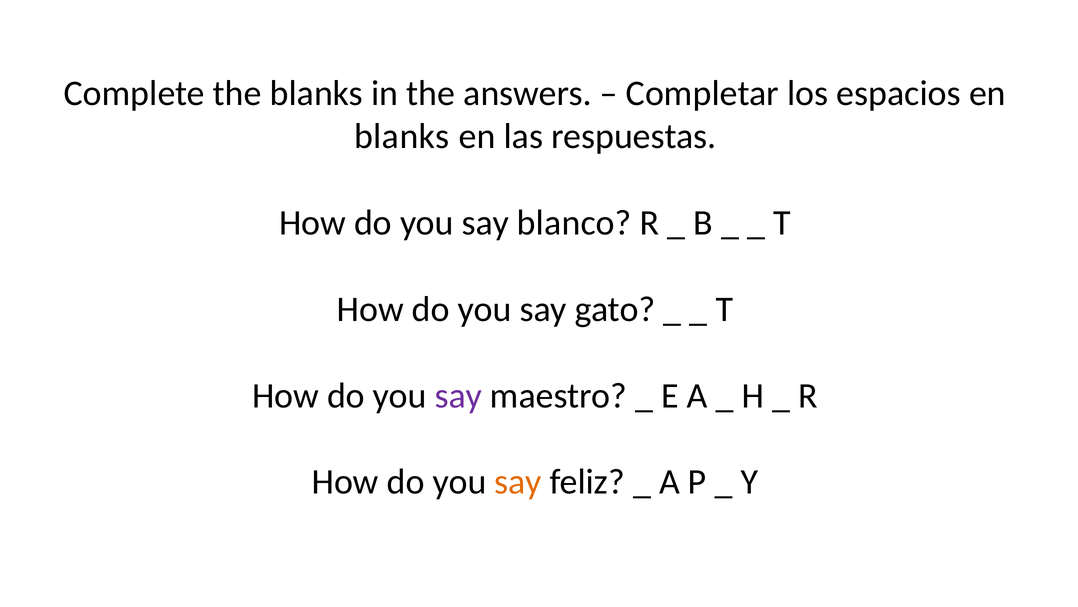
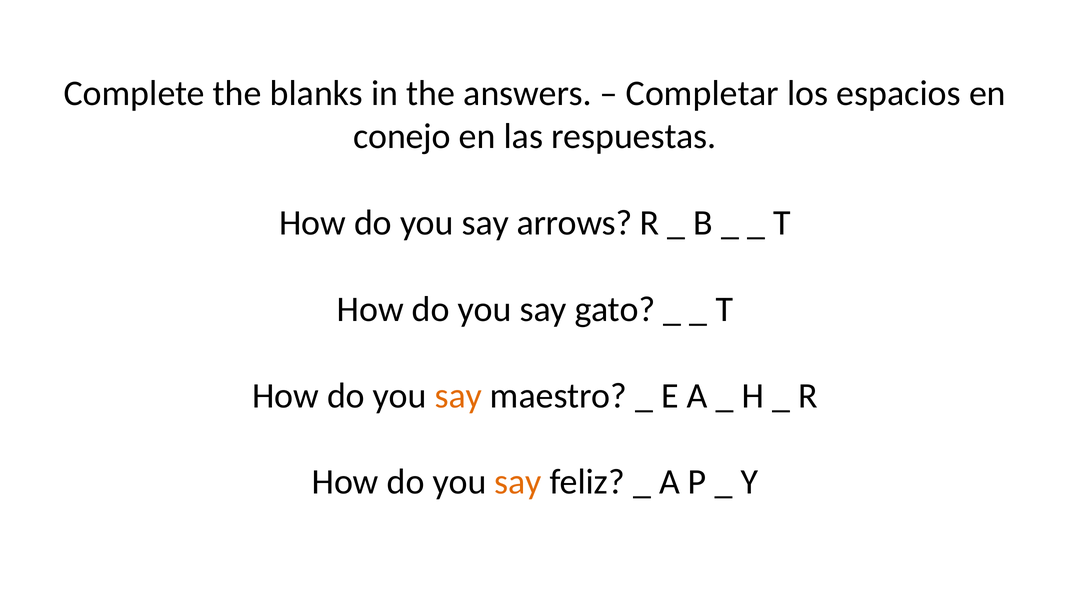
blanks: blanks -> conejo (402, 136)
blanco: blanco -> arrows (574, 223)
say colour: purple -> orange (458, 395)
